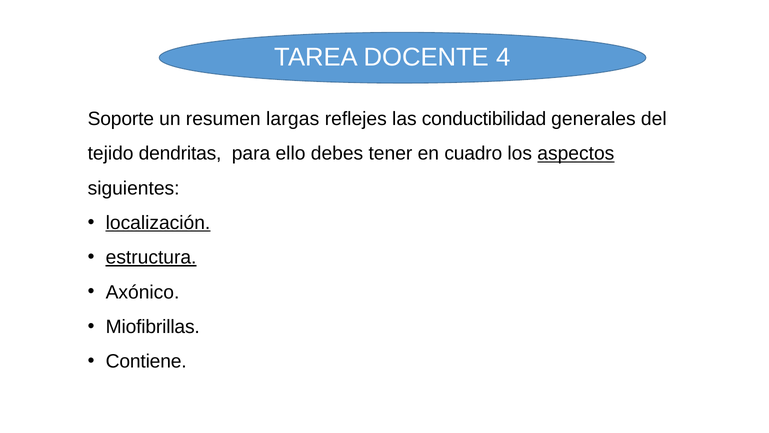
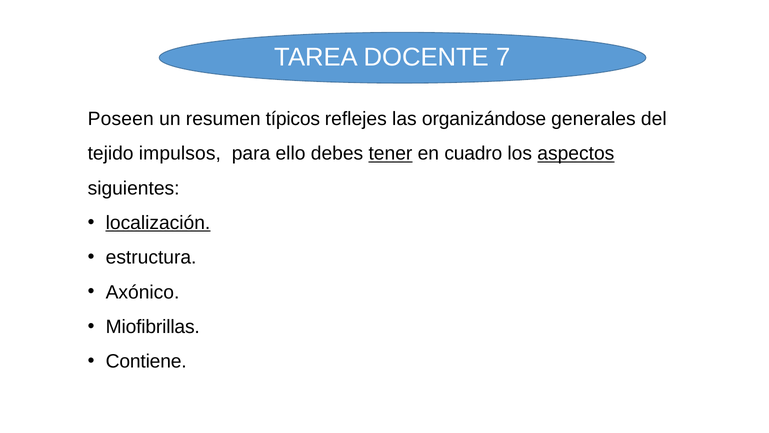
4: 4 -> 7 (503, 57)
Soporte: Soporte -> Poseen (121, 119)
largas: largas -> típicos (293, 119)
conductibilidad: conductibilidad -> organizándose (484, 119)
dendritas: dendritas -> impulsos (180, 153)
tener underline: none -> present (390, 153)
estructura underline: present -> none (151, 257)
